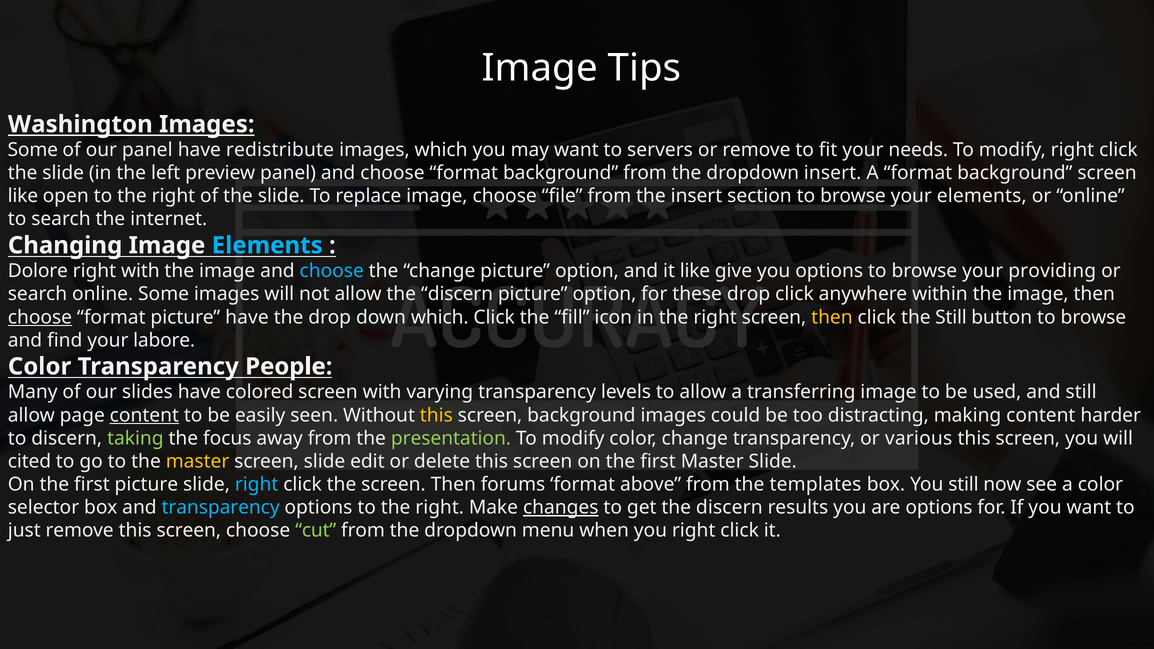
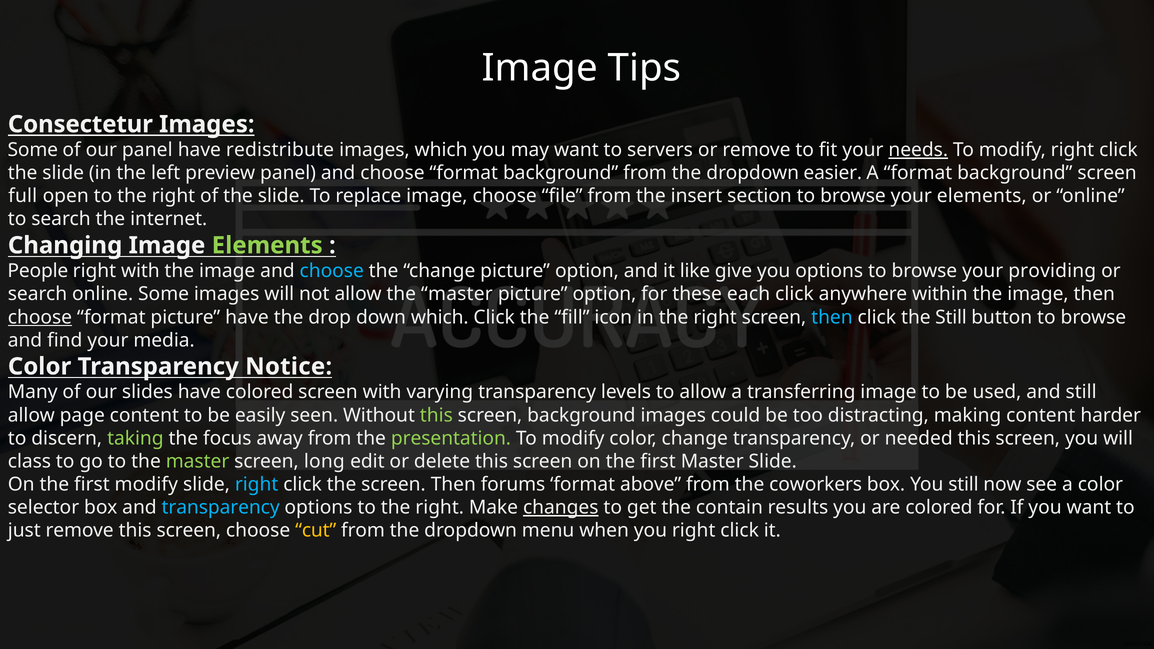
Washington: Washington -> Consectetur (80, 124)
needs underline: none -> present (918, 150)
dropdown insert: insert -> easier (833, 173)
like: like -> full (23, 196)
Elements colour: light blue -> light green (267, 245)
Dolore: Dolore -> People (38, 271)
allow the discern: discern -> master (457, 294)
these drop: drop -> each (749, 294)
then colour: yellow -> light blue (832, 317)
labore: labore -> media (164, 340)
People: People -> Notice (289, 367)
content underline: present -> none (144, 415)
this colour: yellow -> light green (436, 415)
various: various -> needed (919, 438)
cited: cited -> class (29, 461)
master colour: yellow -> light green (198, 461)
screen slide: slide -> long (324, 461)
first picture: picture -> modify (146, 485)
templates: templates -> coworkers (816, 485)
get the discern: discern -> contain (729, 508)
are options: options -> colored (939, 508)
cut colour: light green -> yellow (316, 531)
